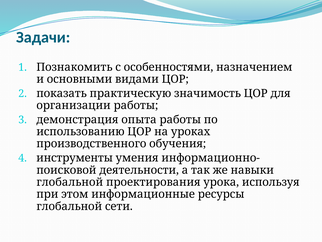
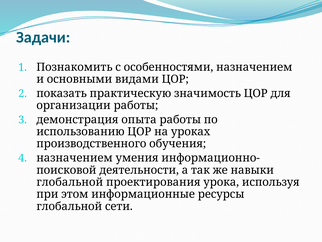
инструменты: инструменты -> назначением (75, 158)
